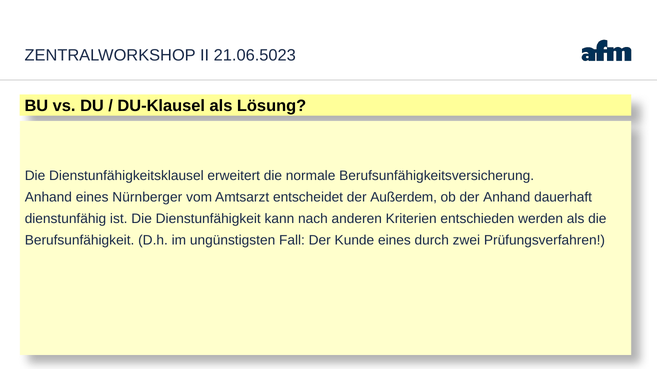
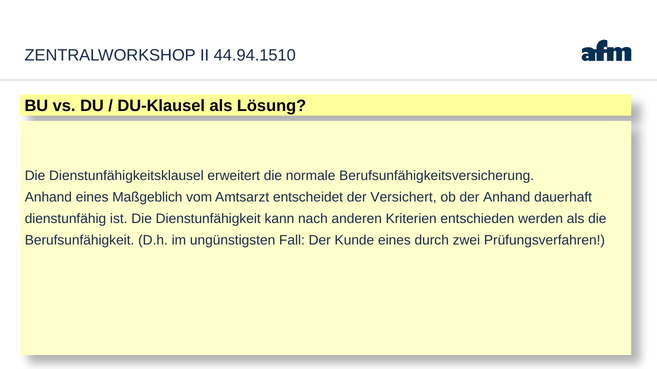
21.06.5023: 21.06.5023 -> 44.94.1510 (255, 56)
Nürnberger: Nürnberger -> Maßgeblich (147, 197)
Außerdem: Außerdem -> Versichert (404, 197)
